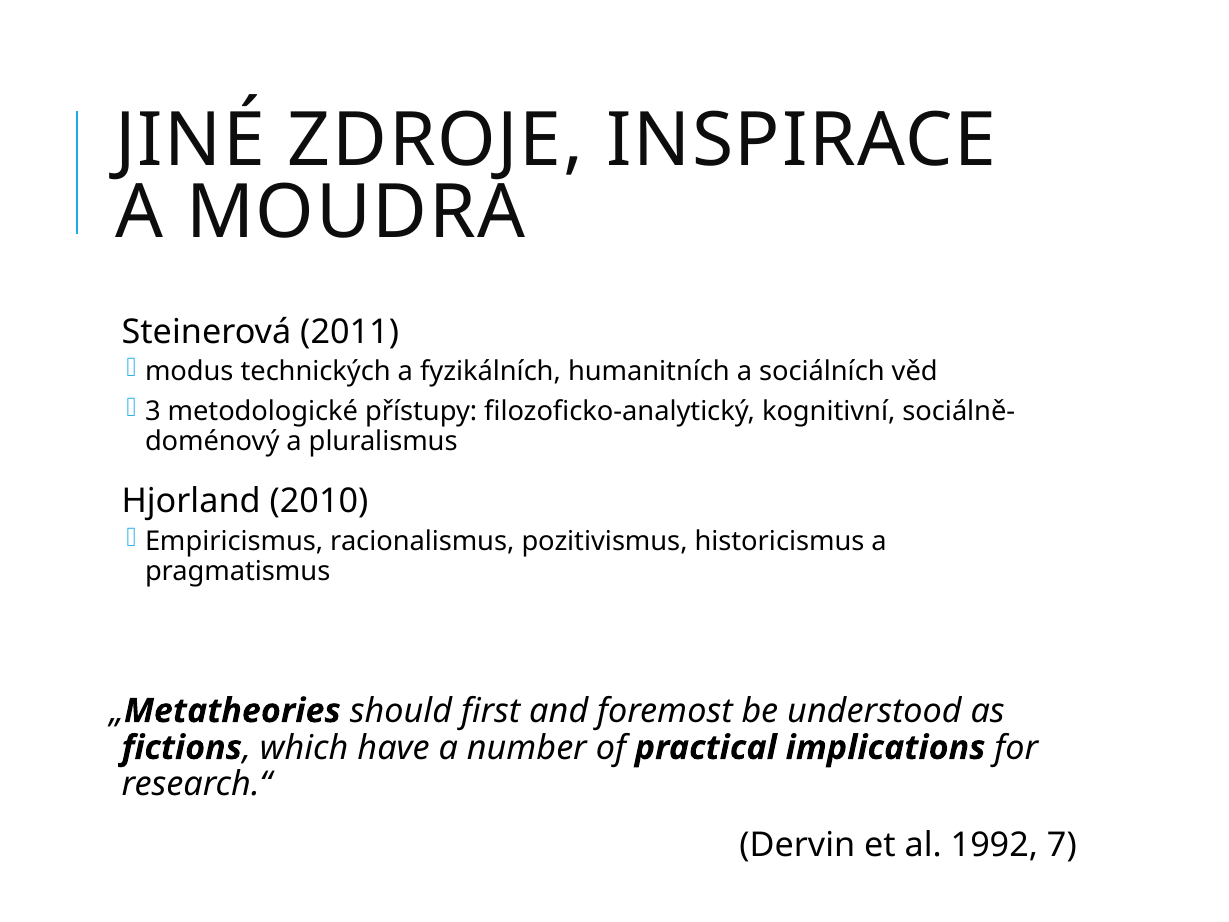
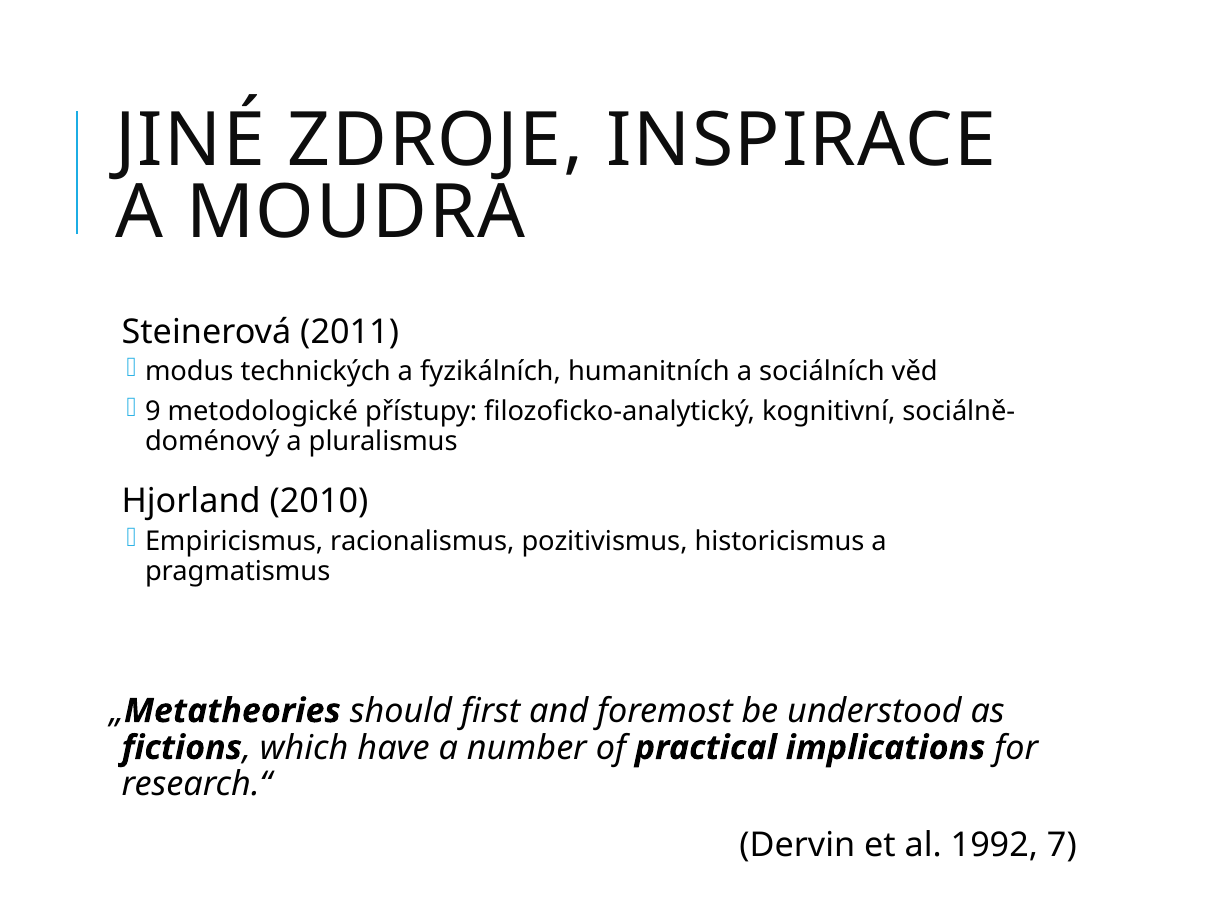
3: 3 -> 9 (153, 411)
